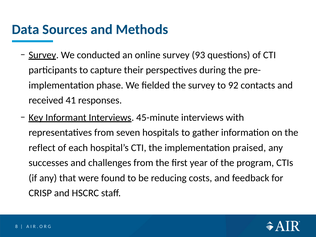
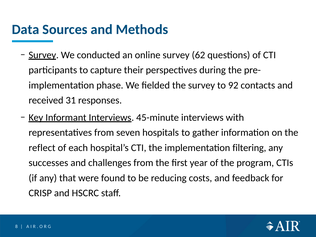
93: 93 -> 62 (198, 55)
41: 41 -> 31 (71, 100)
praised: praised -> filtering (249, 148)
